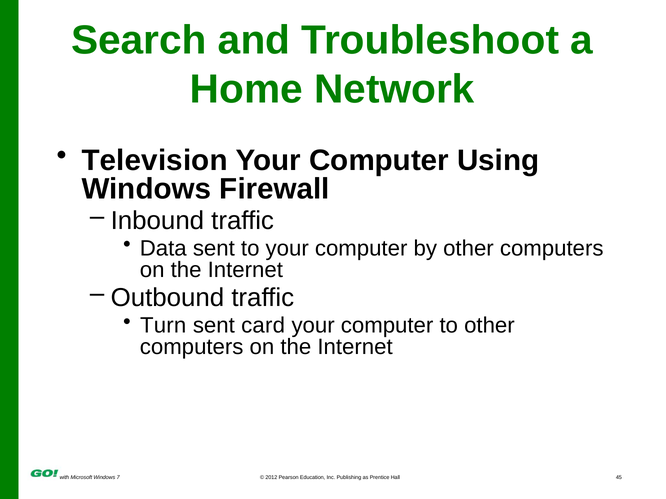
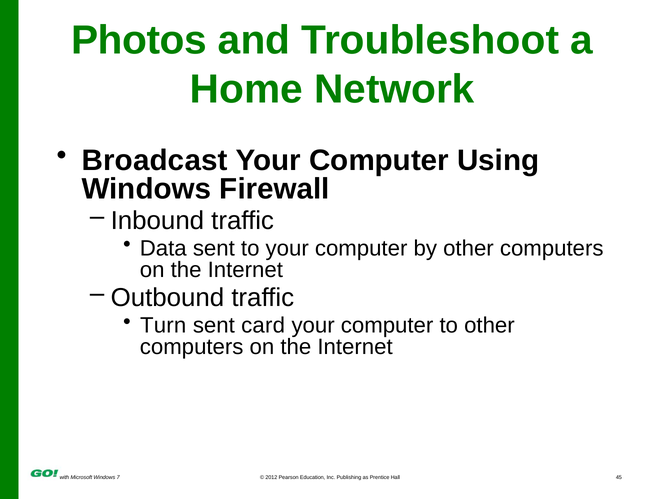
Search: Search -> Photos (139, 41)
Television: Television -> Broadcast (155, 161)
